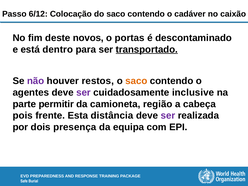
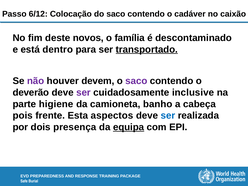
portas: portas -> família (130, 38)
restos: restos -> devem (98, 81)
saco colour: orange -> purple (136, 81)
agentes: agentes -> deverão (31, 92)
permitir: permitir -> higiene (56, 104)
região: região -> banho (158, 104)
distância: distância -> aspectos (112, 116)
ser colour: purple -> blue (168, 116)
equipa underline: none -> present (129, 127)
